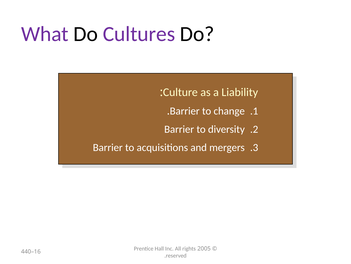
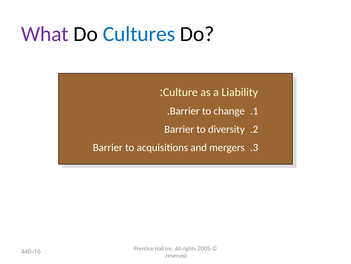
Cultures colour: purple -> blue (139, 34)
